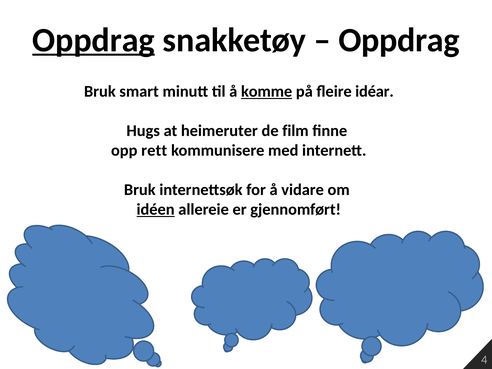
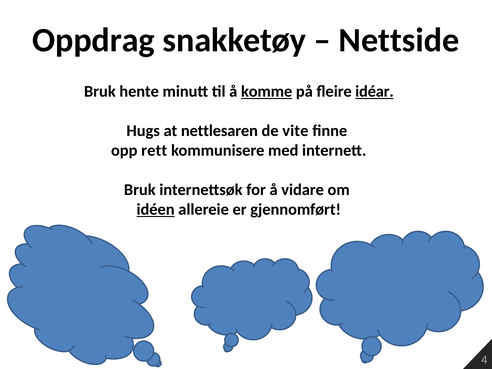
Oppdrag underline: present -> none (94, 40)
Oppdrag: Oppdrag -> Nettside (399, 40)
smart: smart -> hente (139, 91)
idéar underline: none -> present (374, 91)
heimeruter: heimeruter -> nettlesaren (219, 131)
film: film -> vite (295, 131)
